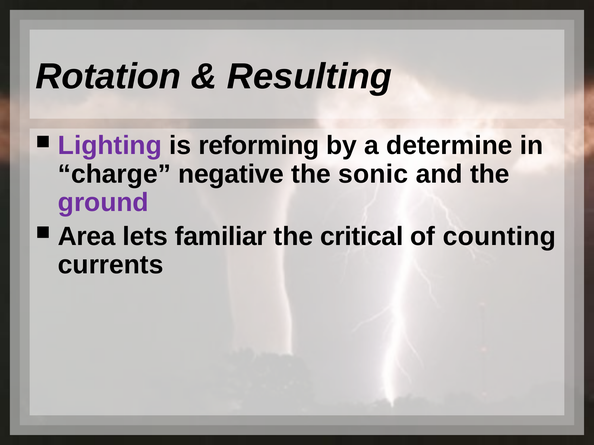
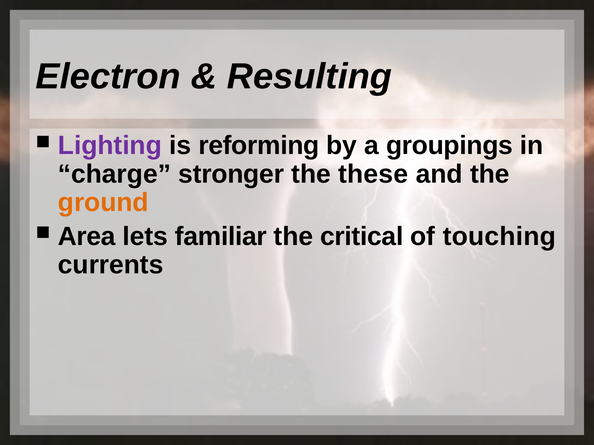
Rotation: Rotation -> Electron (108, 77)
determine: determine -> groupings (450, 146)
negative: negative -> stronger (231, 174)
sonic: sonic -> these (373, 174)
ground colour: purple -> orange (103, 203)
counting: counting -> touching (499, 237)
